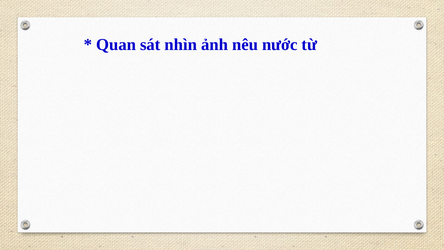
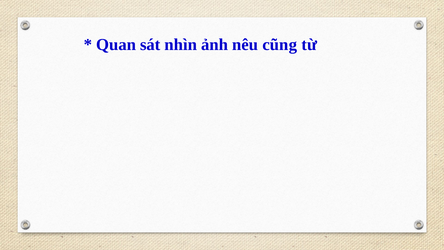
nước: nước -> cũng (280, 45)
